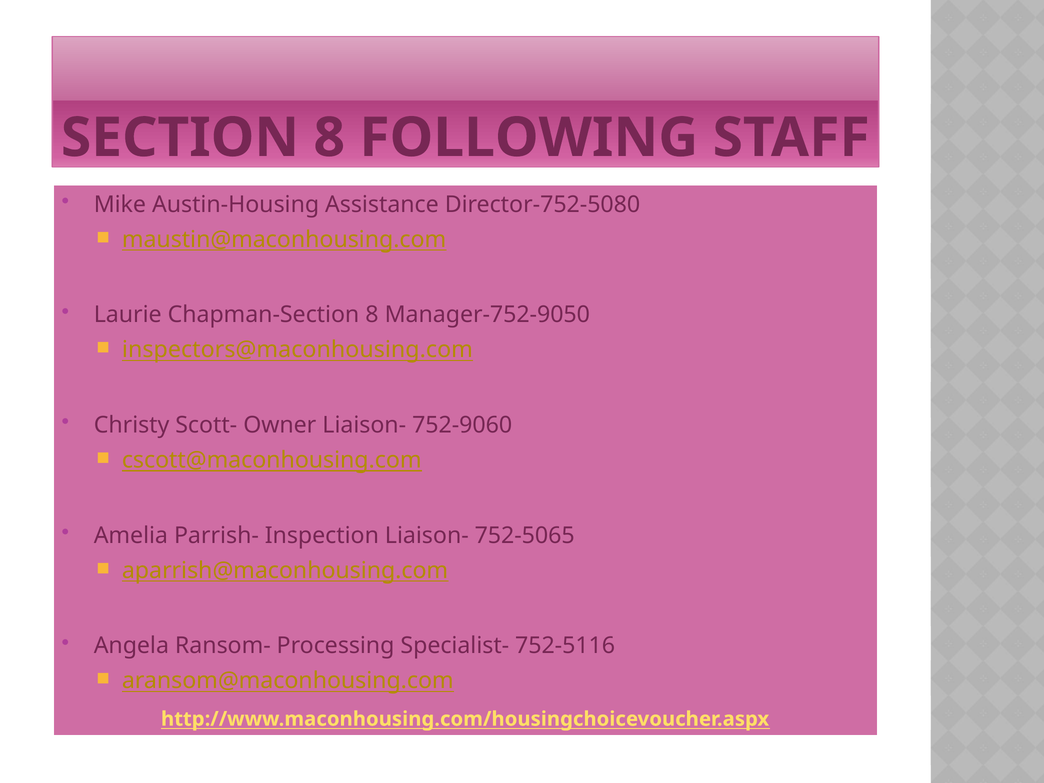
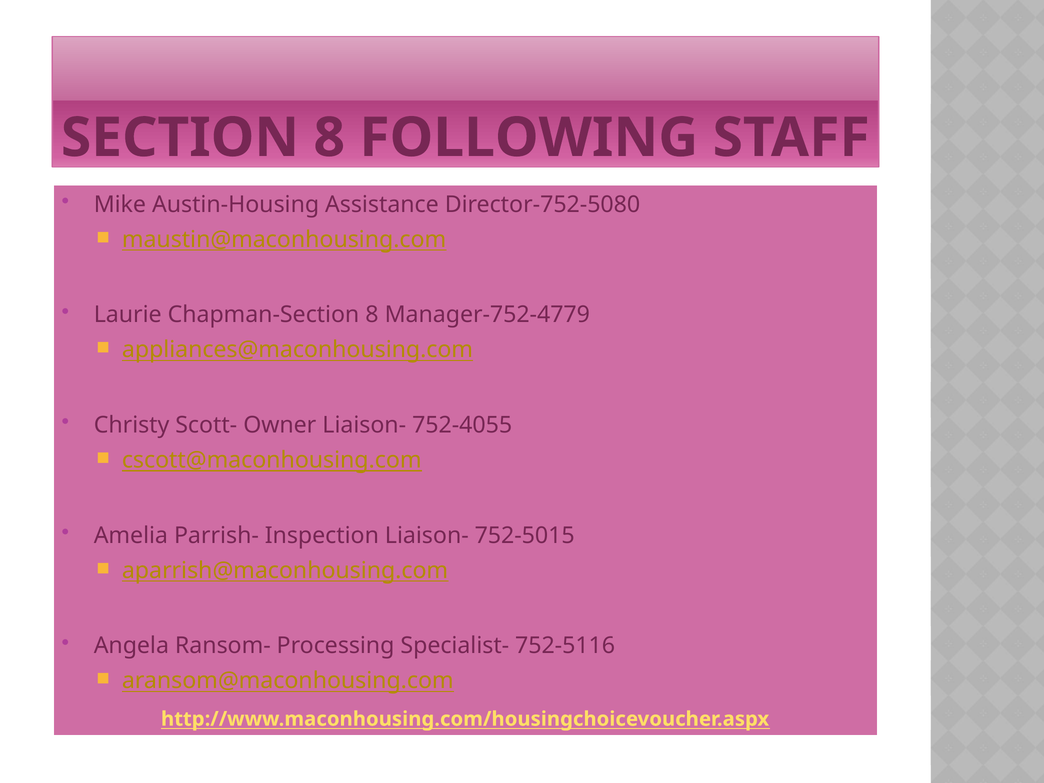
Manager-752-9050: Manager-752-9050 -> Manager-752-4779 (487, 315)
inspectors@maconhousing.com: inspectors@maconhousing.com -> appliances@maconhousing.com (298, 350)
752-9060: 752-9060 -> 752-4055 (462, 425)
752-5065: 752-5065 -> 752-5015 (525, 535)
